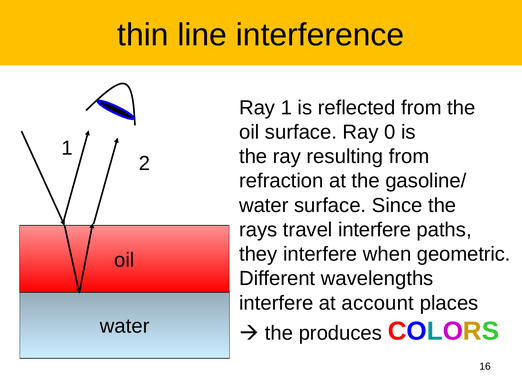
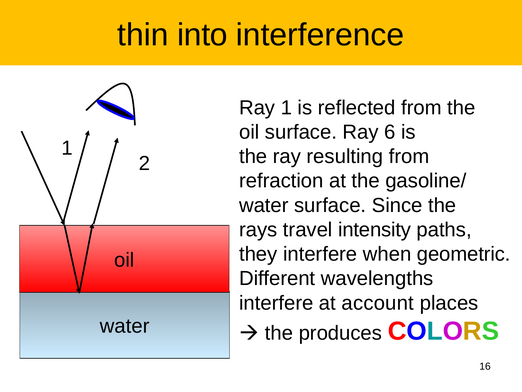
line: line -> into (202, 35)
0: 0 -> 6 (390, 132)
travel interfere: interfere -> intensity (375, 229)
